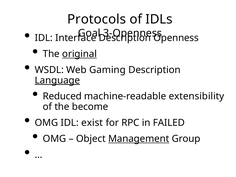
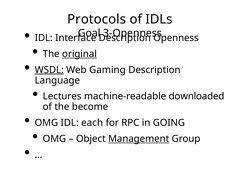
WSDL underline: none -> present (49, 70)
Language underline: present -> none (57, 80)
Reduced: Reduced -> Lectures (62, 96)
extensibility: extensibility -> downloaded (197, 96)
exist: exist -> each (92, 123)
FAILED: FAILED -> GOING (169, 123)
